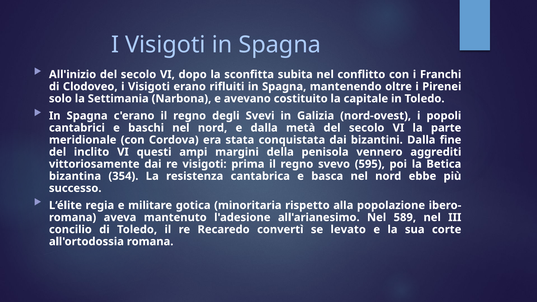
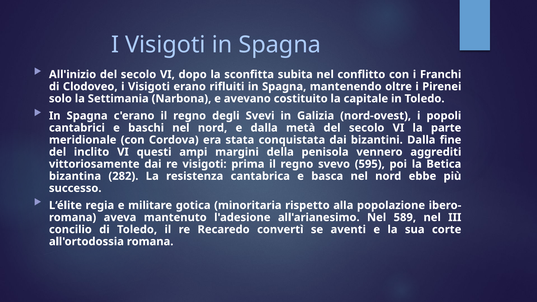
354: 354 -> 282 (123, 176)
levato: levato -> aventi (348, 230)
